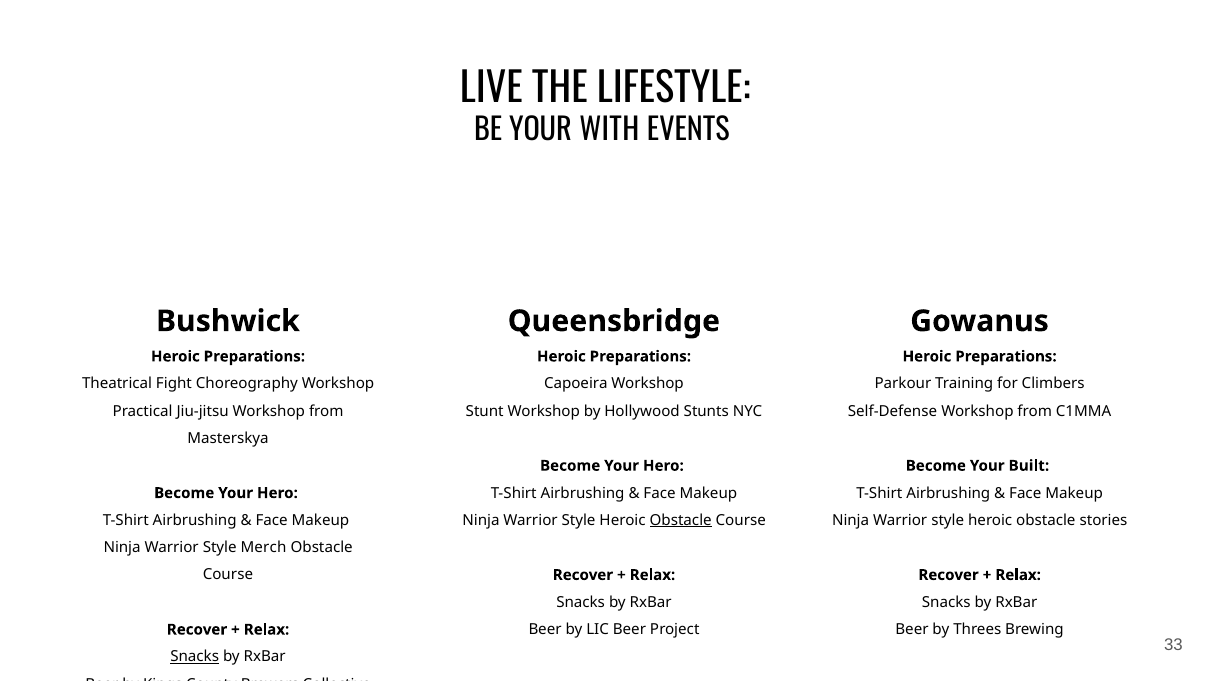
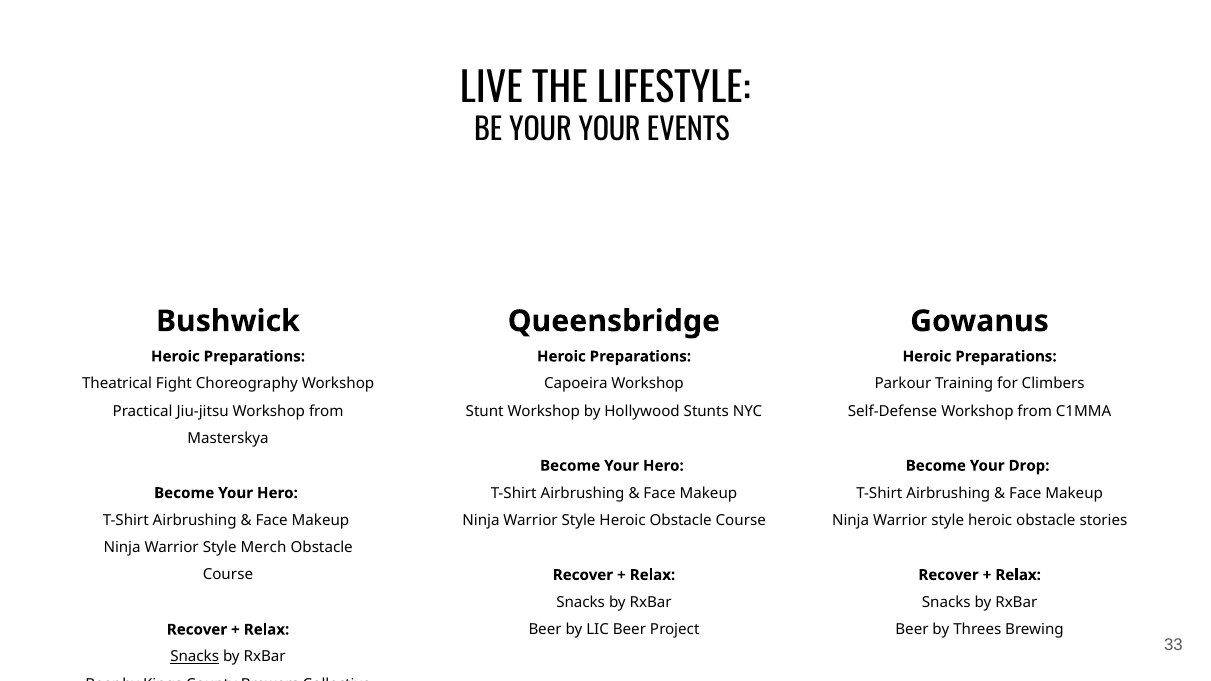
YOUR WITH: WITH -> YOUR (610, 131)
Built: Built -> Drop (1029, 466)
Obstacle underline: present -> none (681, 520)
